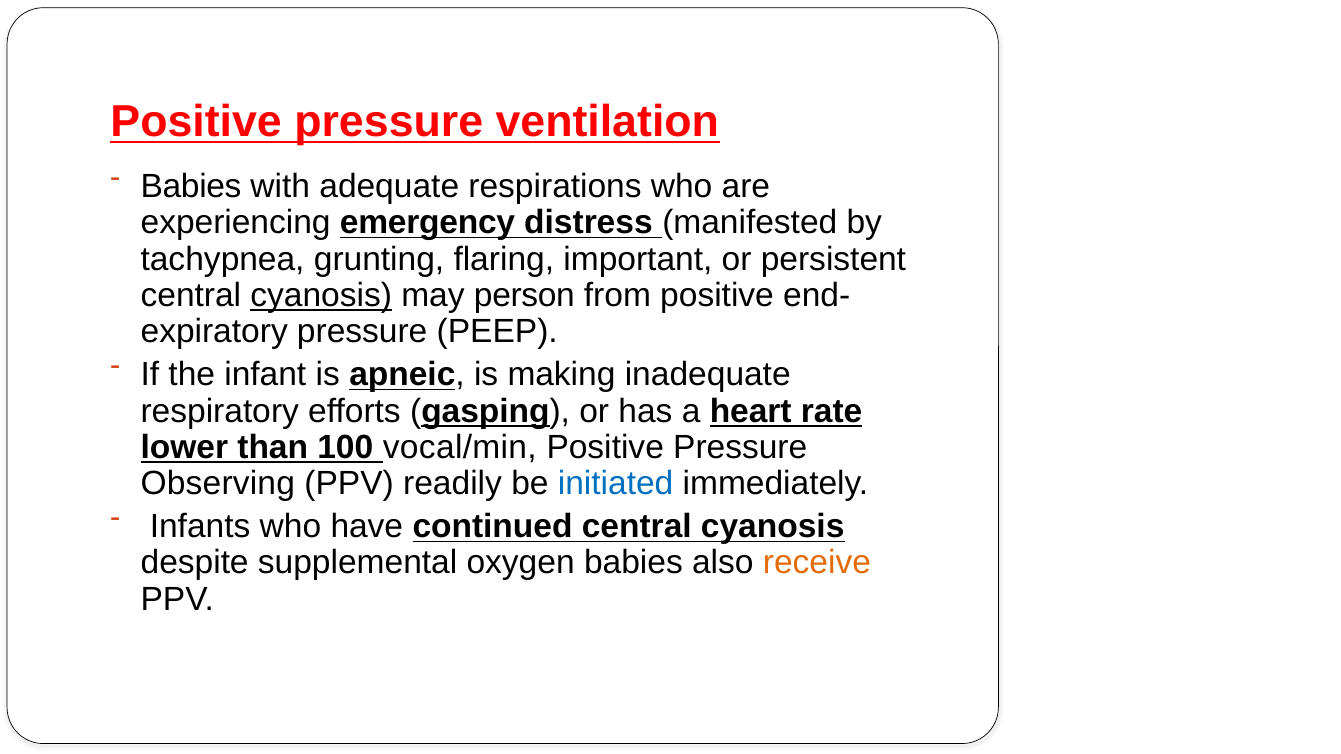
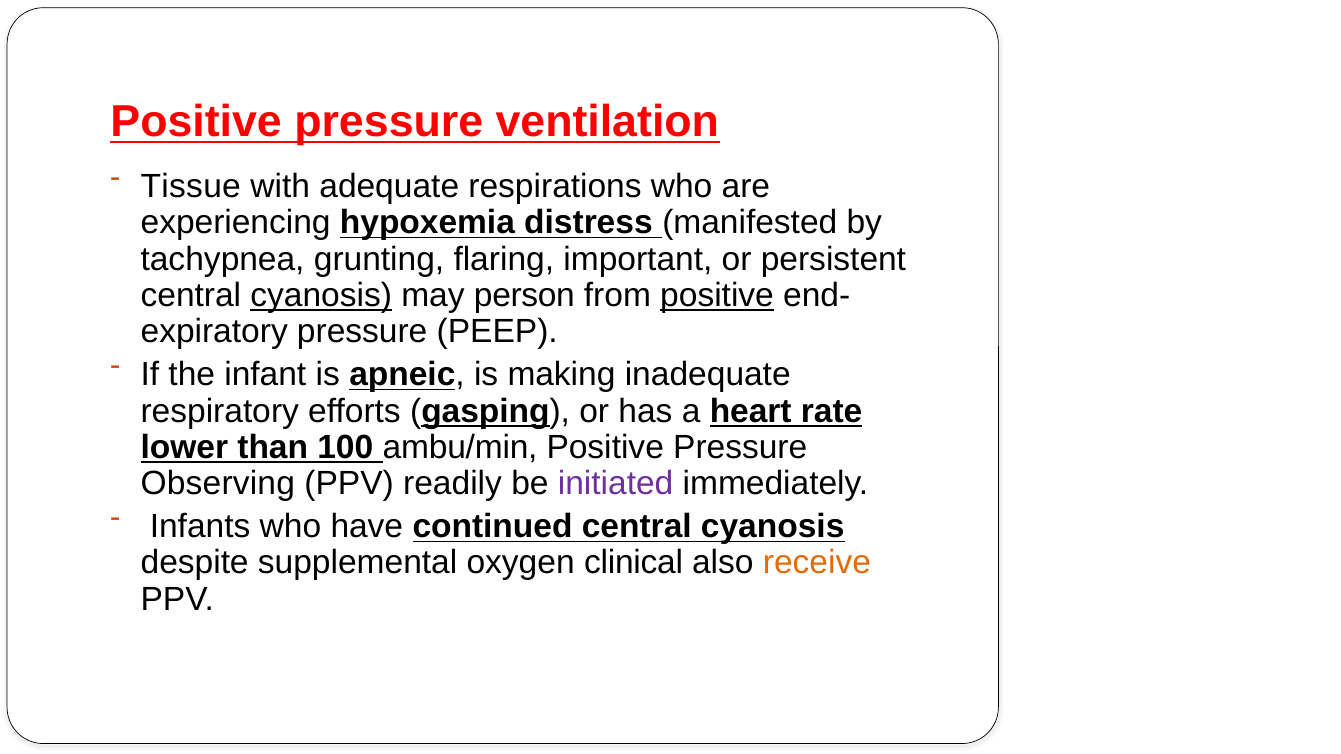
Babies: Babies -> Tissue (191, 187)
emergency: emergency -> hypoxemia (427, 223)
positive underline: none -> present (717, 295)
vocal/min: vocal/min -> ambu/min (460, 447)
initiated colour: blue -> purple (616, 483)
oxygen babies: babies -> clinical (634, 563)
